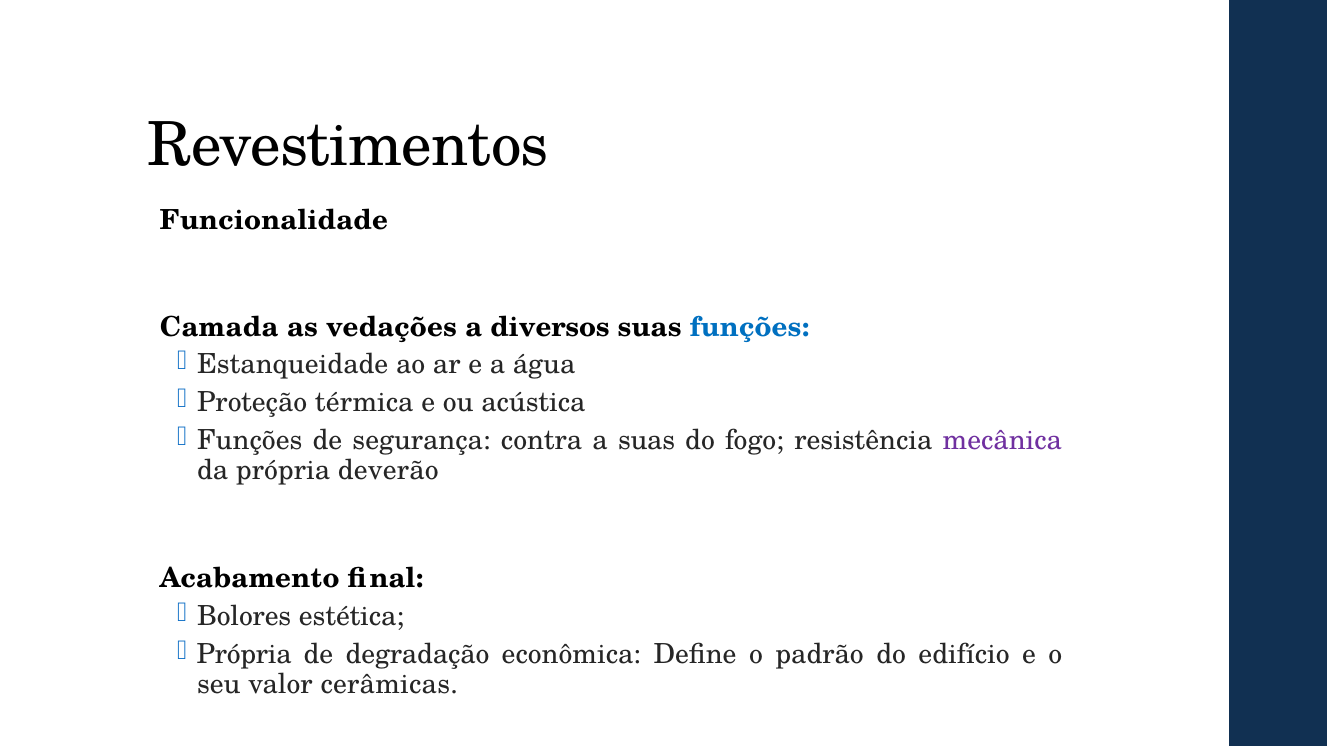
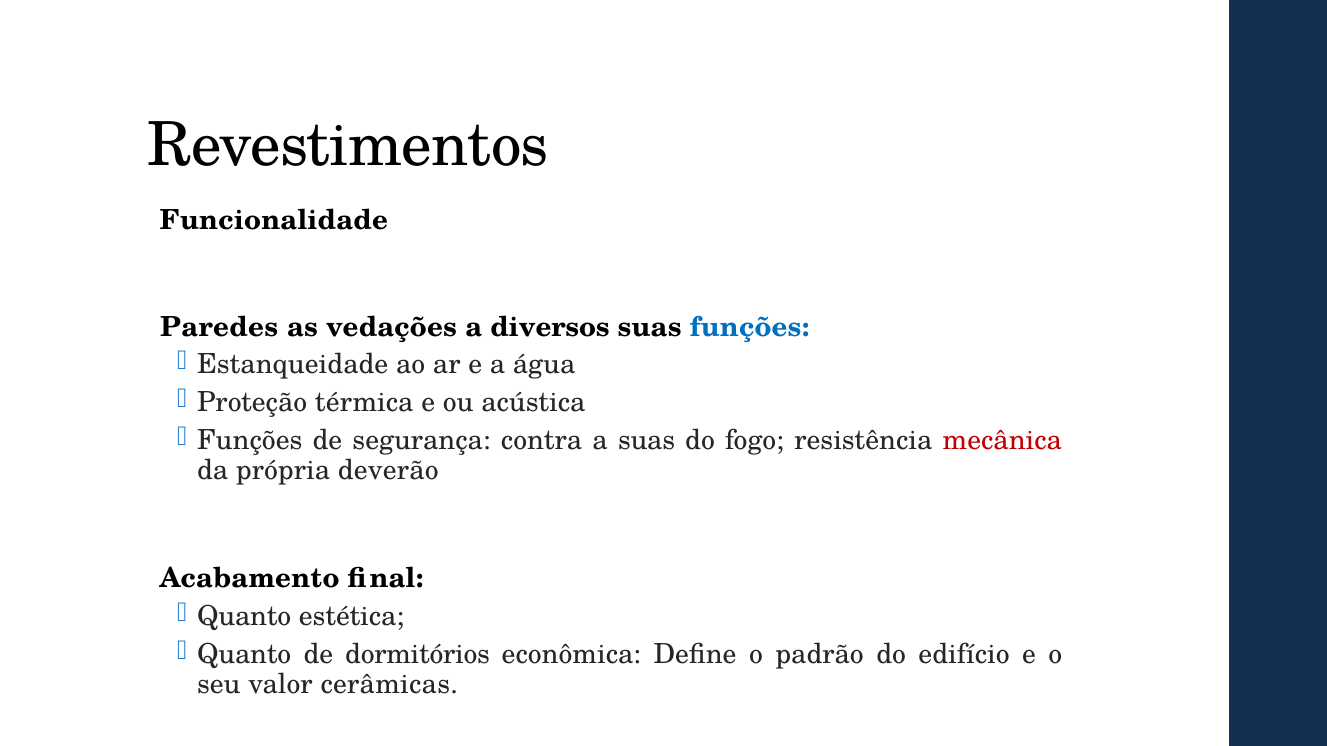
Camada: Camada -> Paredes (219, 327)
mecânica colour: purple -> red (1002, 441)
Bolores: Bolores -> Quanto (244, 616)
Própria: Própria -> Quanto (244, 654)
degradação: degradação -> dormitórios (418, 654)
